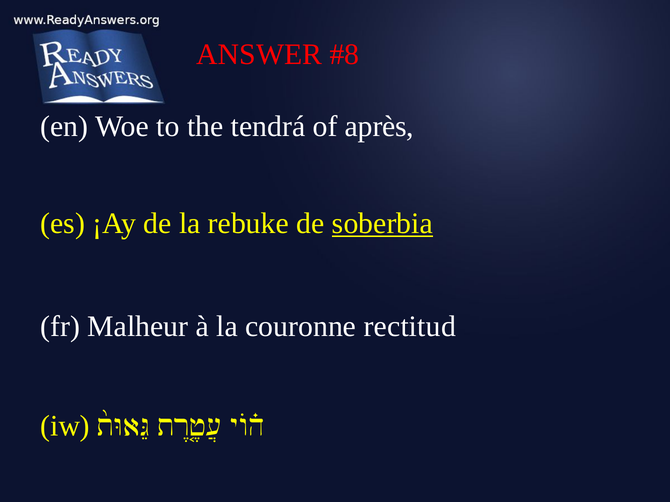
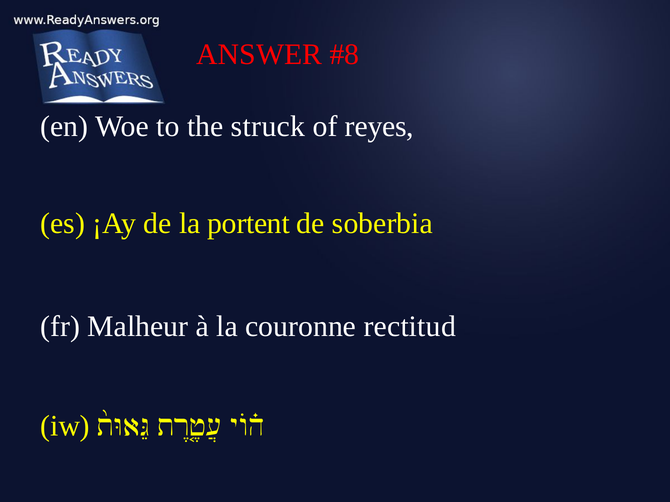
tendrá: tendrá -> struck (268, 127)
après: après -> reyes (379, 127)
rebuke: rebuke -> portent (249, 224)
soberbia underline: present -> none (382, 224)
